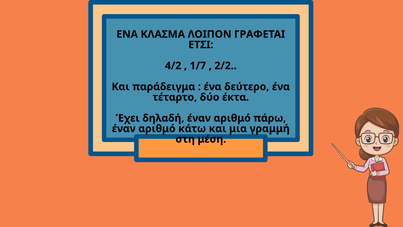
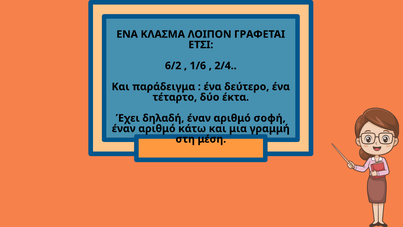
4/2: 4/2 -> 6/2 (173, 66)
1/7: 1/7 -> 1/6 (198, 66)
2/2: 2/2 -> 2/4 (226, 66)
πάρω: πάρω -> σοφή (270, 118)
